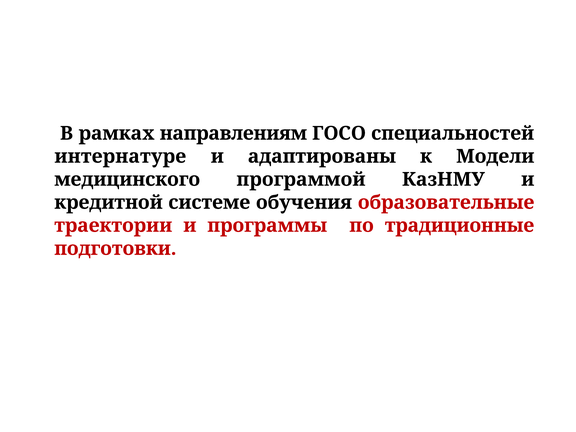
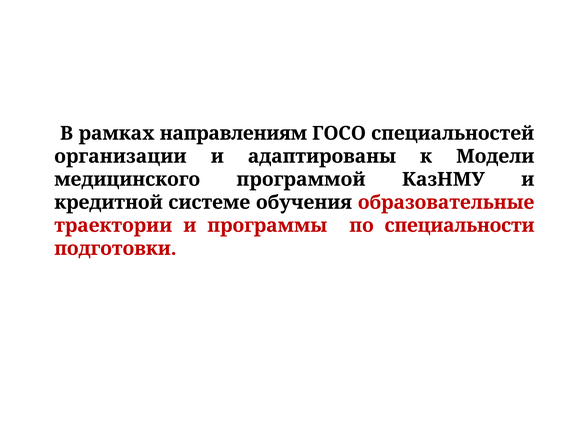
интернатуре: интернатуре -> организации (120, 156)
традиционные: традиционные -> специальности (460, 225)
